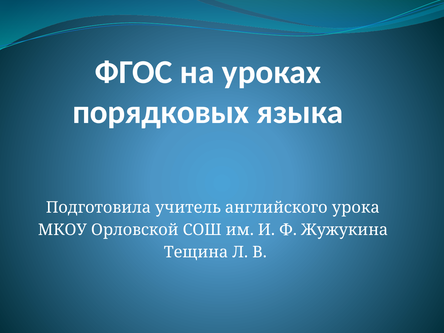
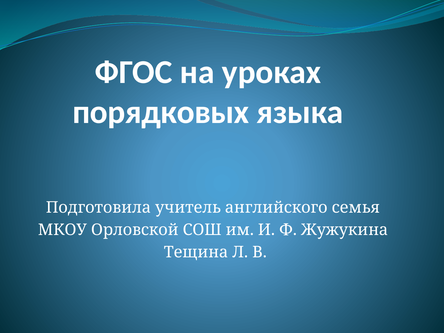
урока: урока -> семья (356, 207)
